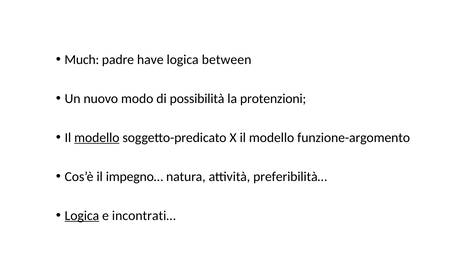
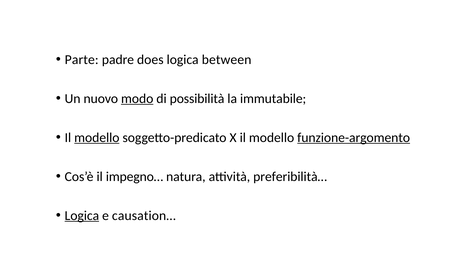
Much: Much -> Parte (82, 60)
have: have -> does (150, 60)
modo underline: none -> present (137, 99)
protenzioni: protenzioni -> immutabile (273, 99)
funzione-argomento underline: none -> present (354, 138)
incontrati…: incontrati… -> causation… (144, 216)
